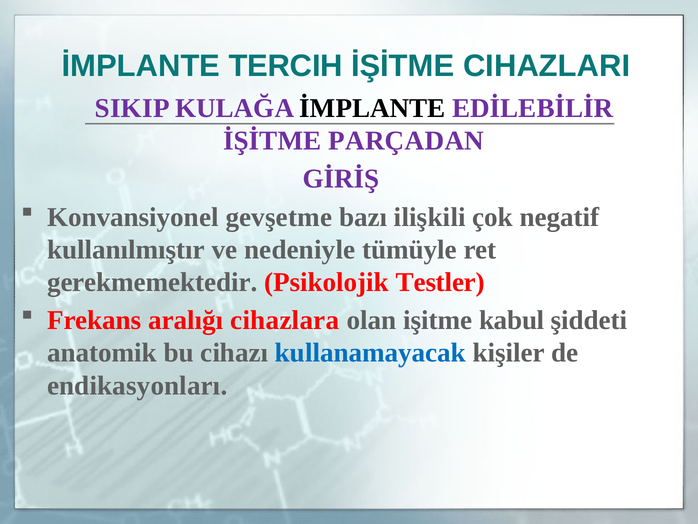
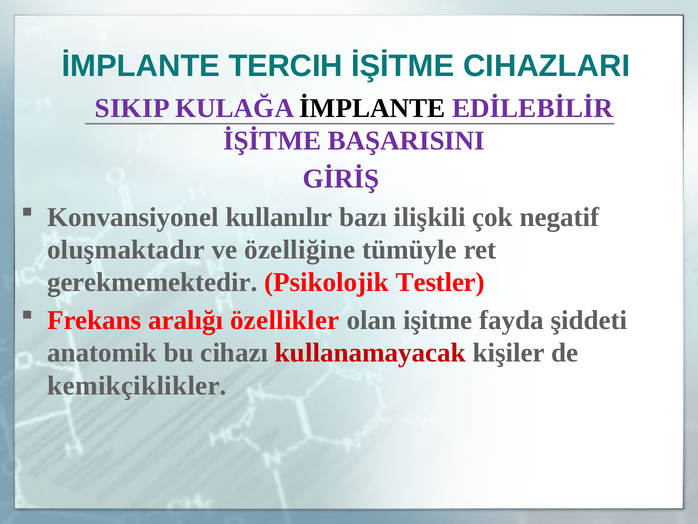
PARÇADAN: PARÇADAN -> BAŞARISINI (406, 141)
gevşetme: gevşetme -> kullanılır (279, 217)
kullanılmıştır: kullanılmıştır -> oluşmaktadır (126, 249)
nedeniyle: nedeniyle -> özelliğine (300, 249)
cihazlara: cihazlara -> özellikler (285, 320)
kabul: kabul -> fayda (512, 320)
kullanamayacak colour: blue -> red (371, 353)
endikasyonları: endikasyonları -> kemikçiklikler (137, 385)
